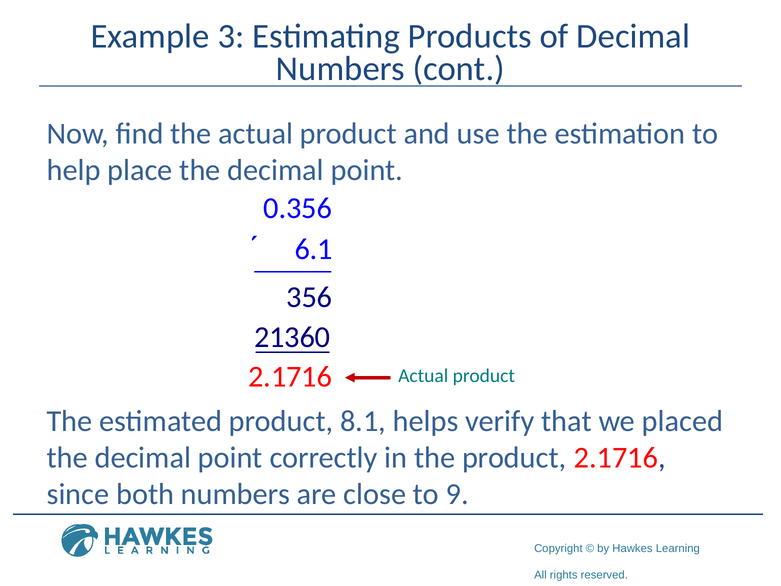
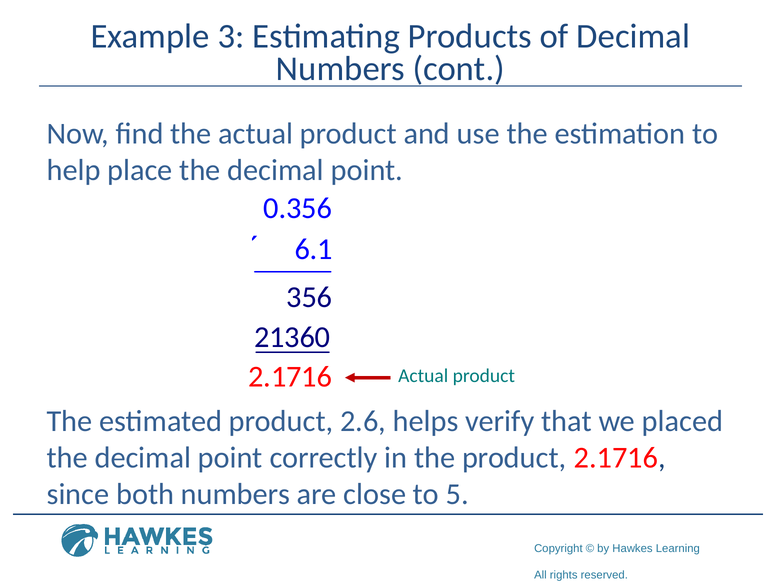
8.1: 8.1 -> 2.6 (363, 421)
9: 9 -> 5 (457, 494)
